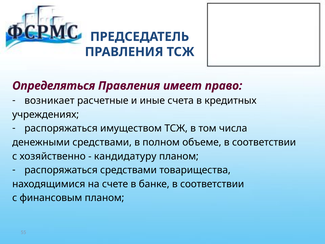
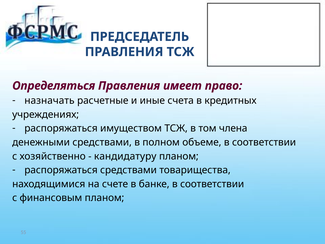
возникает: возникает -> назначать (49, 101)
числа: числа -> члена (233, 128)
